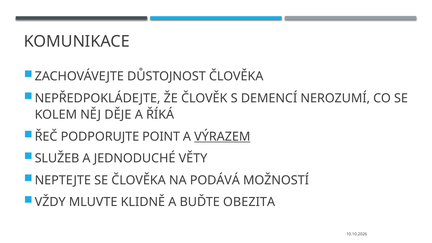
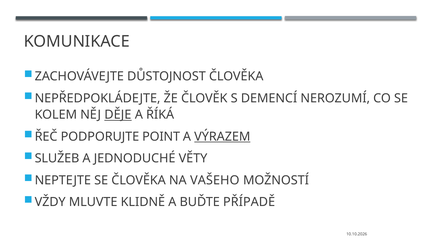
DĚJE underline: none -> present (118, 115)
PODÁVÁ: PODÁVÁ -> VAŠEHO (215, 180)
OBEZITA: OBEZITA -> PŘÍPADĚ (249, 202)
